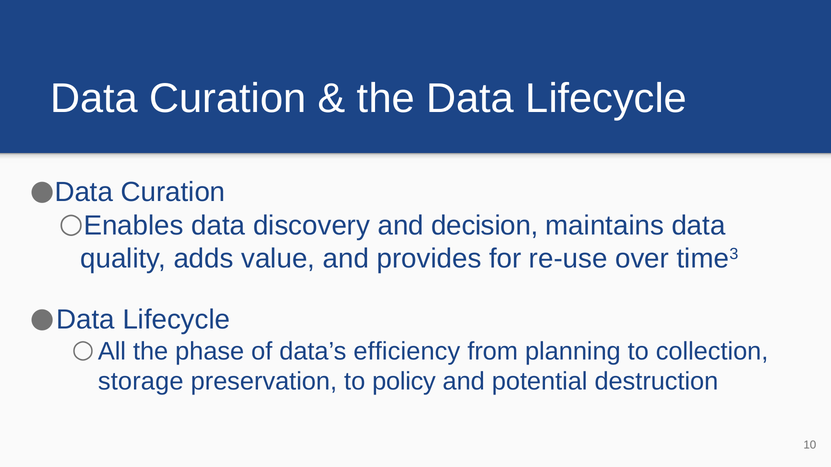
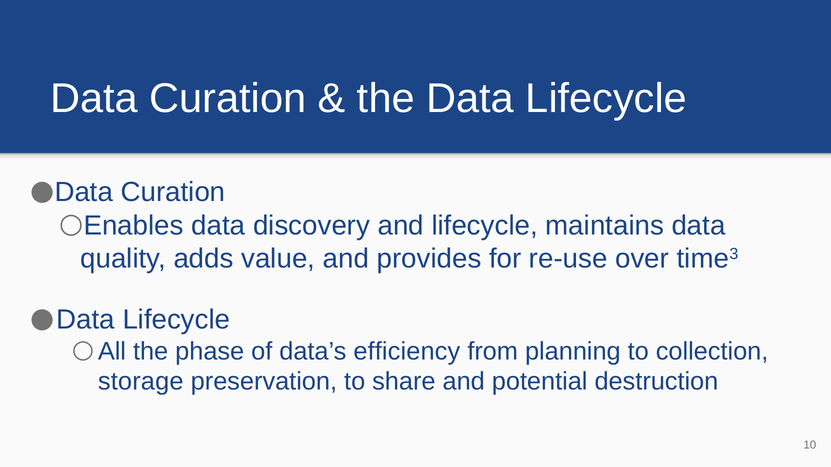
and decision: decision -> lifecycle (485, 226)
policy: policy -> share (404, 382)
